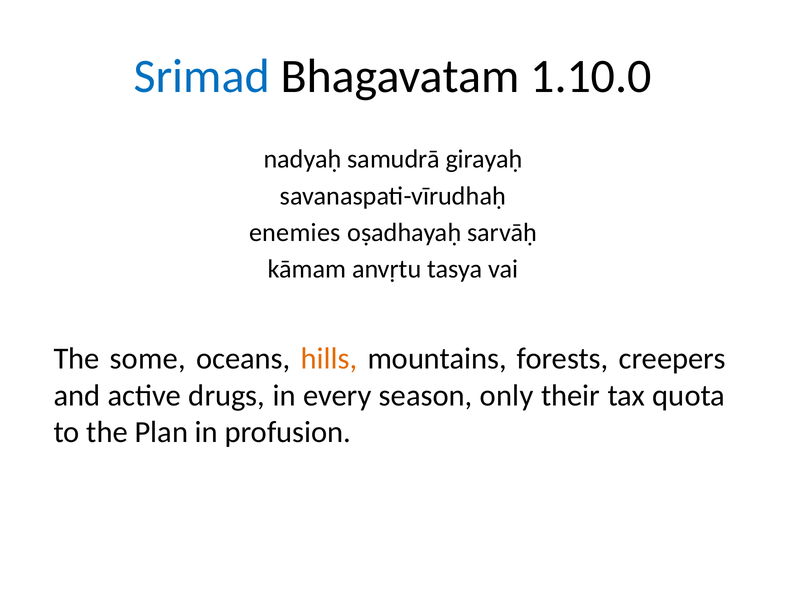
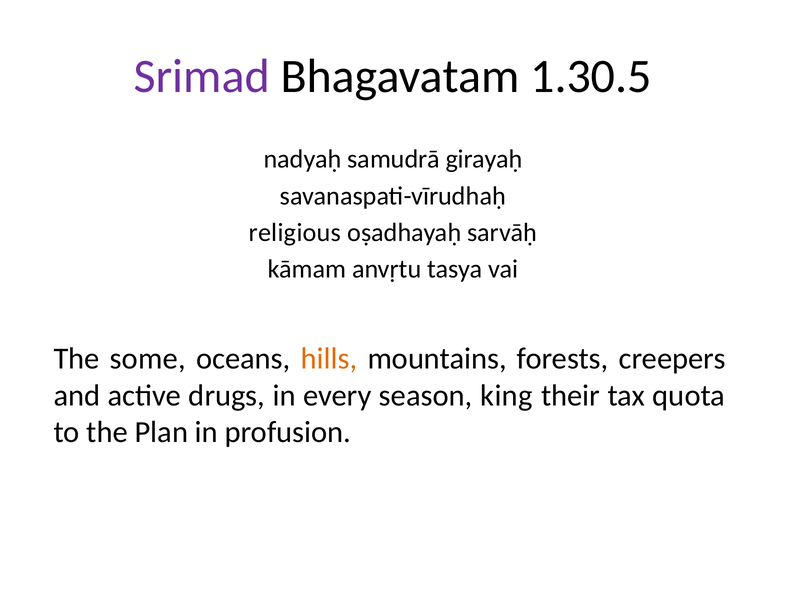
Srimad colour: blue -> purple (202, 76)
1.10.0: 1.10.0 -> 1.30.5 (591, 76)
enemies: enemies -> religious (295, 232)
only: only -> king (507, 395)
